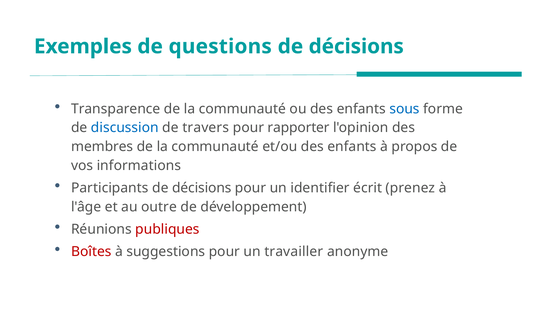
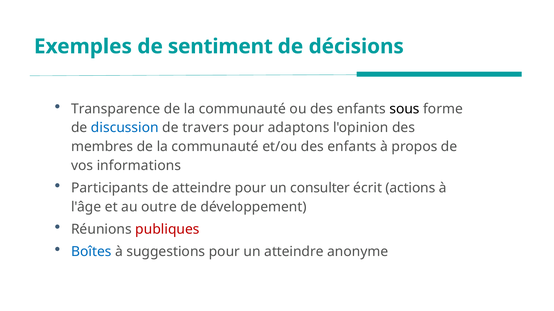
questions: questions -> sentiment (220, 47)
sous colour: blue -> black (404, 109)
rapporter: rapporter -> adaptons (299, 128)
décisions: décisions -> atteindre (202, 188)
identifier: identifier -> consulter (320, 188)
prenez: prenez -> actions (410, 188)
Boîtes colour: red -> blue (91, 252)
un travailler: travailler -> atteindre (294, 252)
